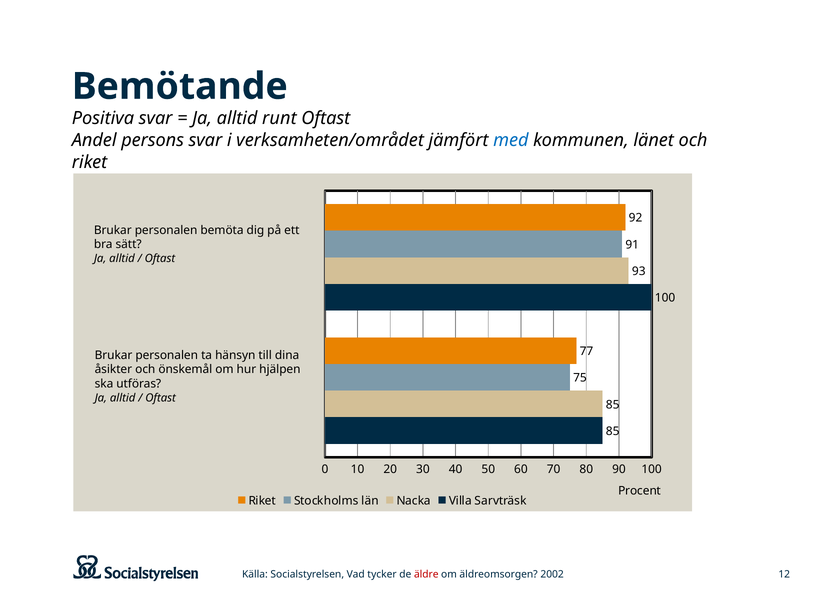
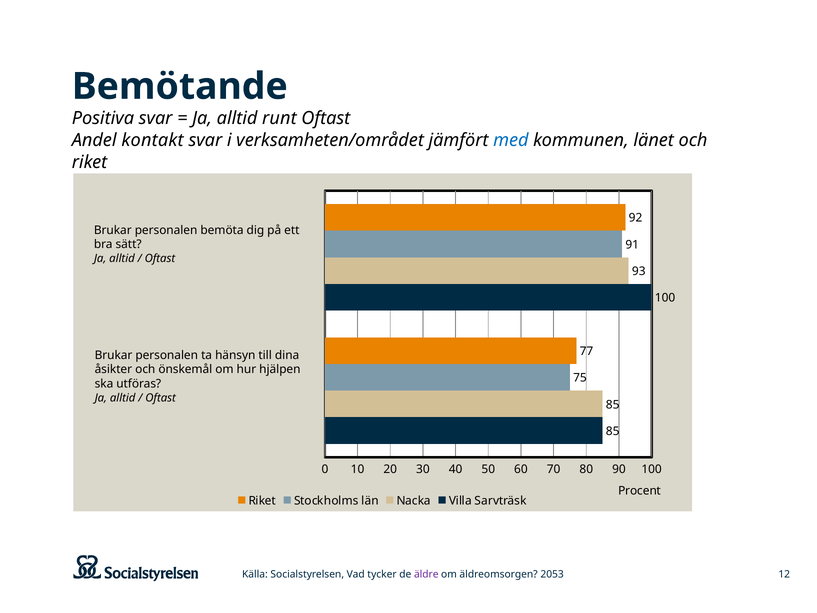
persons: persons -> kontakt (153, 140)
äldre colour: red -> purple (426, 574)
2002: 2002 -> 2053 (552, 574)
